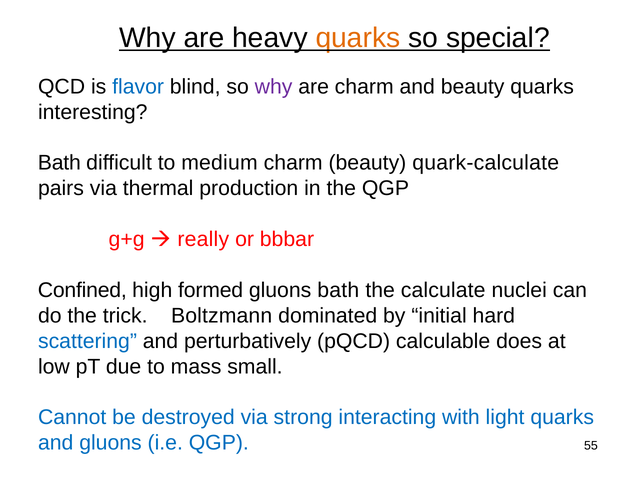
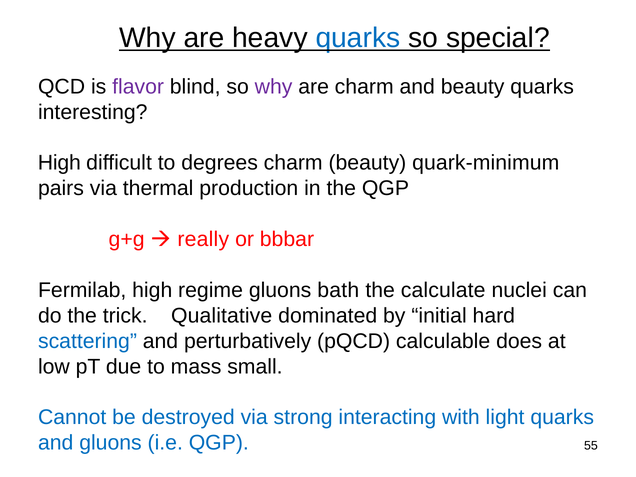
quarks colour: orange -> blue (358, 38)
flavor colour: blue -> purple (138, 87)
Bath: Bath -> High (59, 163)
medium: medium -> degrees (220, 163)
quark-calculate: quark-calculate -> quark-minimum (486, 163)
Confined: Confined -> Fermilab (82, 290)
formed: formed -> regime (211, 290)
Boltzmann: Boltzmann -> Qualitative (222, 316)
